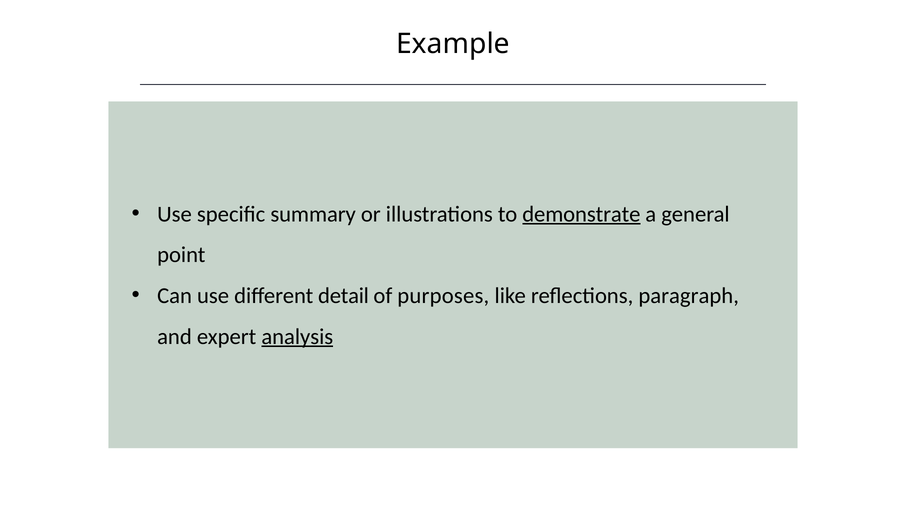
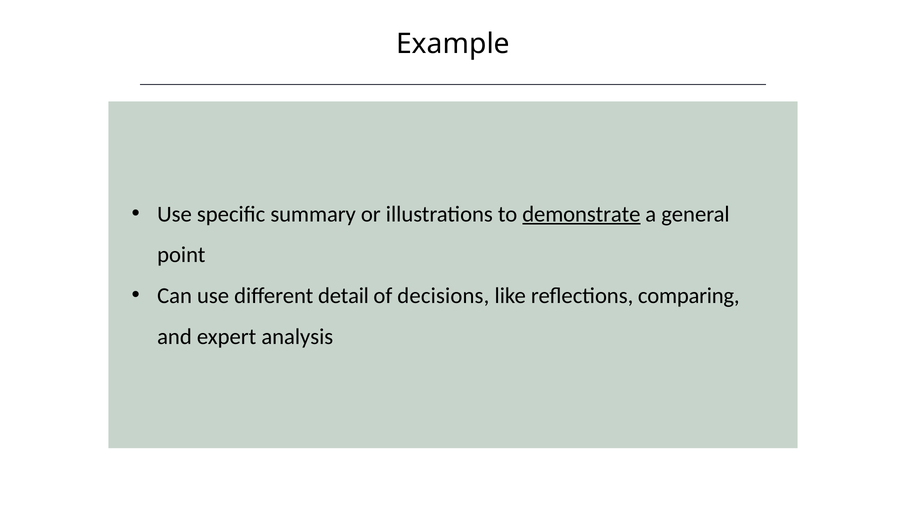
purposes: purposes -> decisions (443, 296)
paragraph: paragraph -> comparing (689, 296)
analysis underline: present -> none (297, 336)
